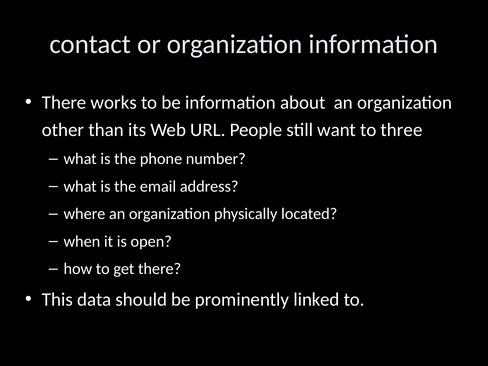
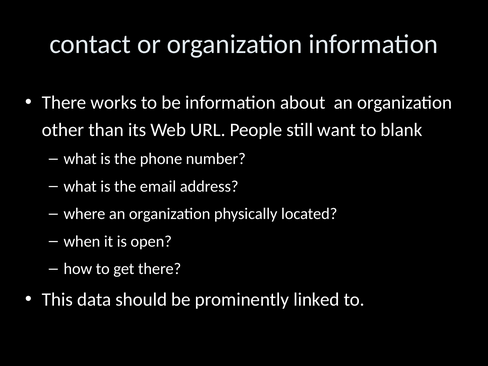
three: three -> blank (402, 130)
